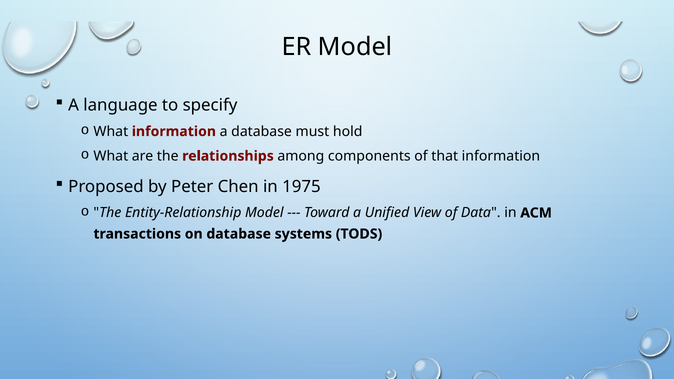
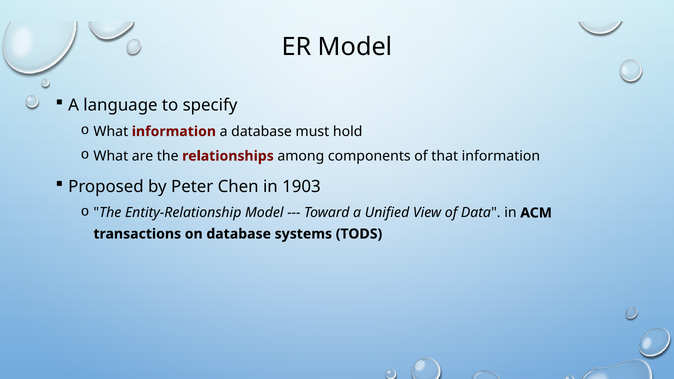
1975: 1975 -> 1903 (301, 187)
